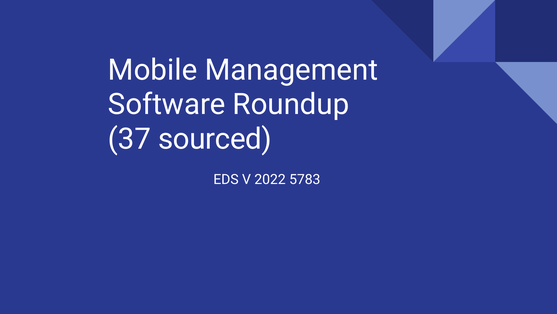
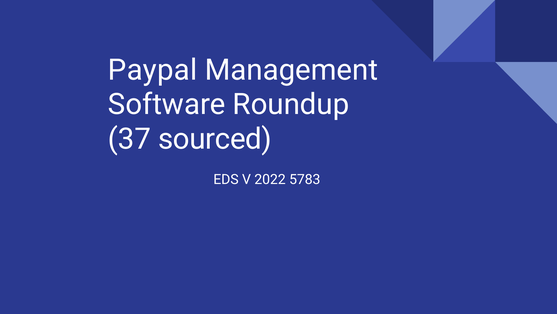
Mobile: Mobile -> Paypal (153, 70)
